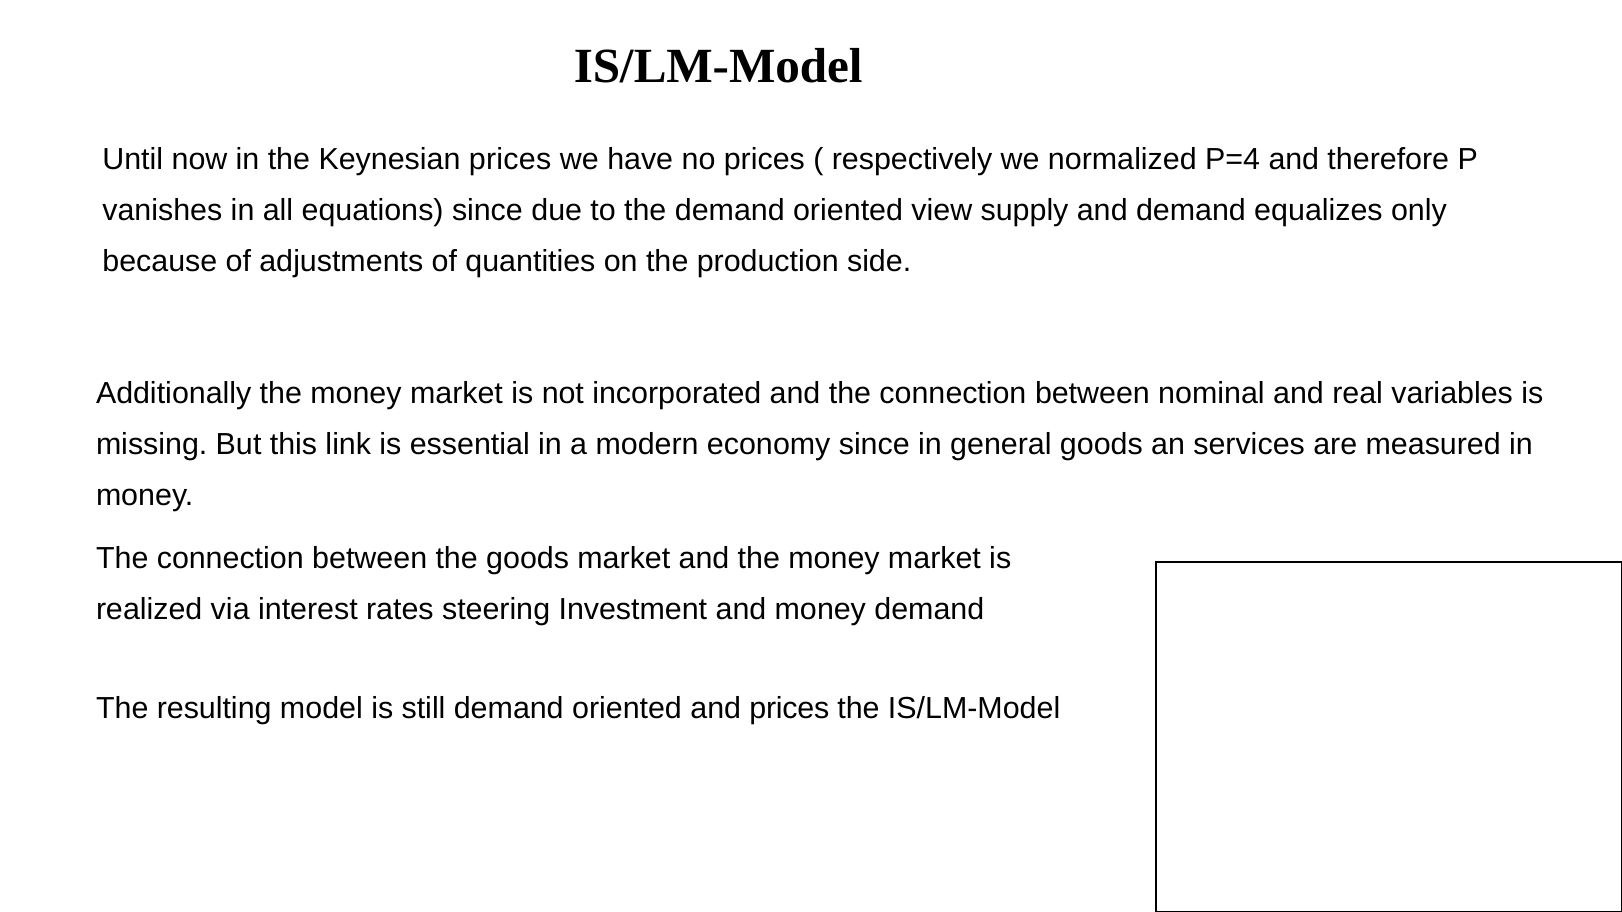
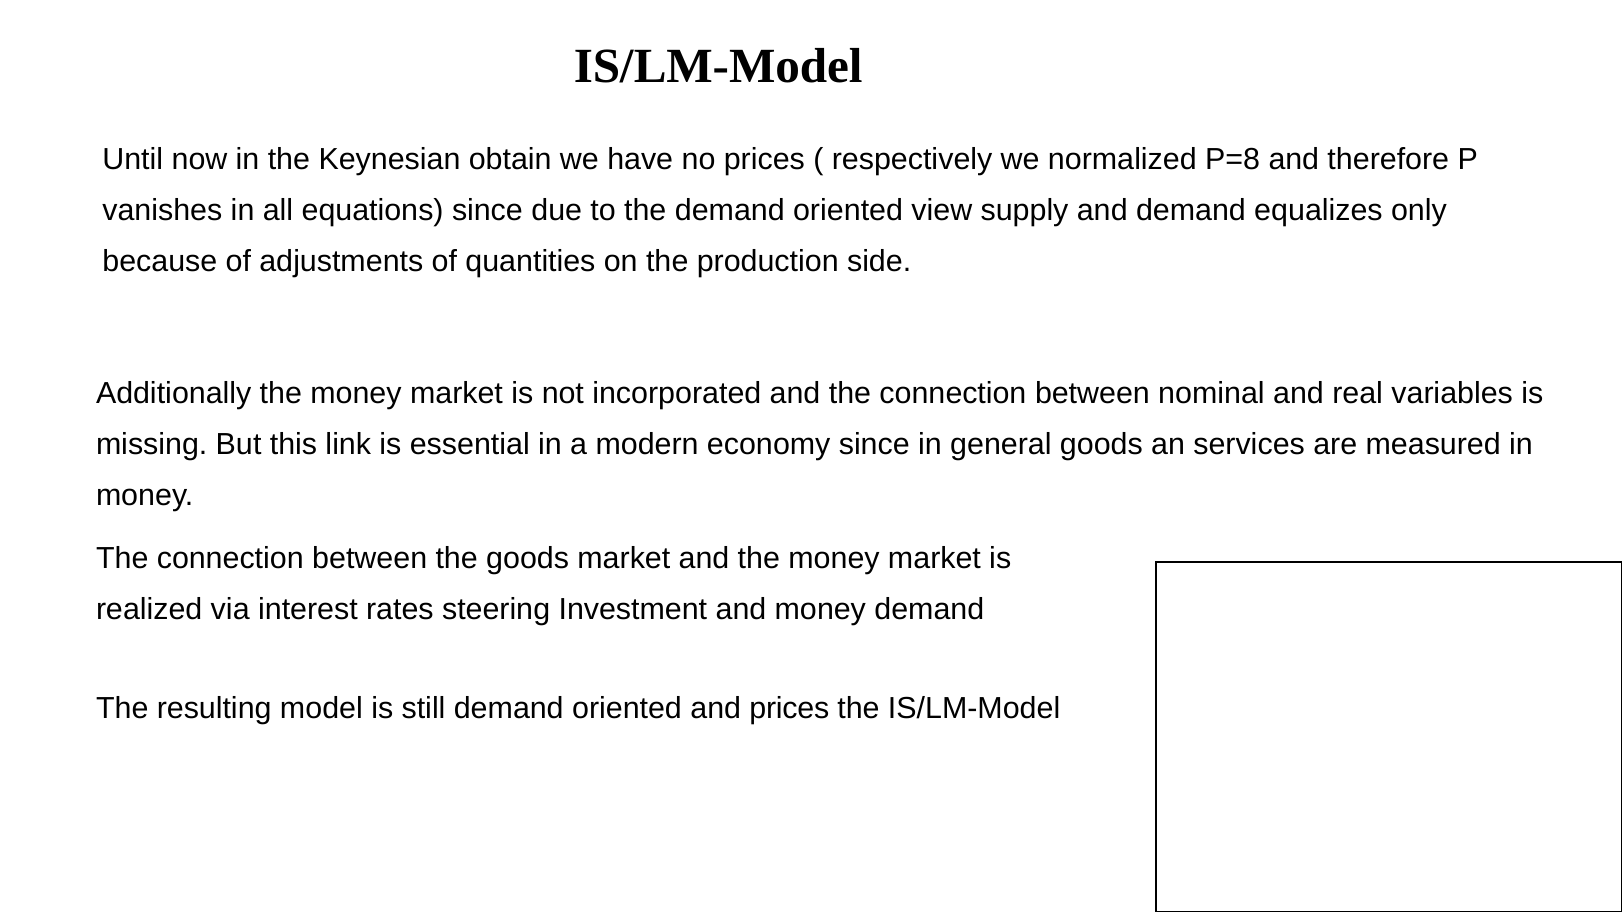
Keynesian prices: prices -> obtain (510, 160)
P=4: P=4 -> P=8 (1233, 160)
